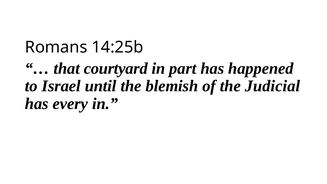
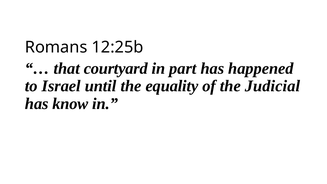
14:25b: 14:25b -> 12:25b (117, 47)
blemish: blemish -> equality (172, 86)
every: every -> know (70, 104)
